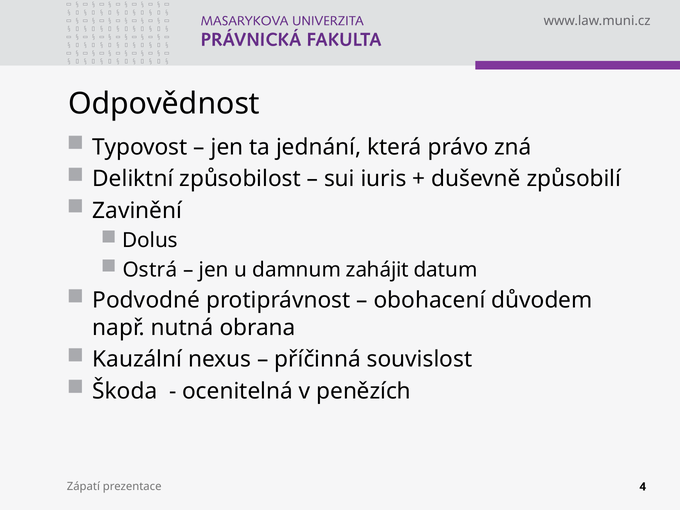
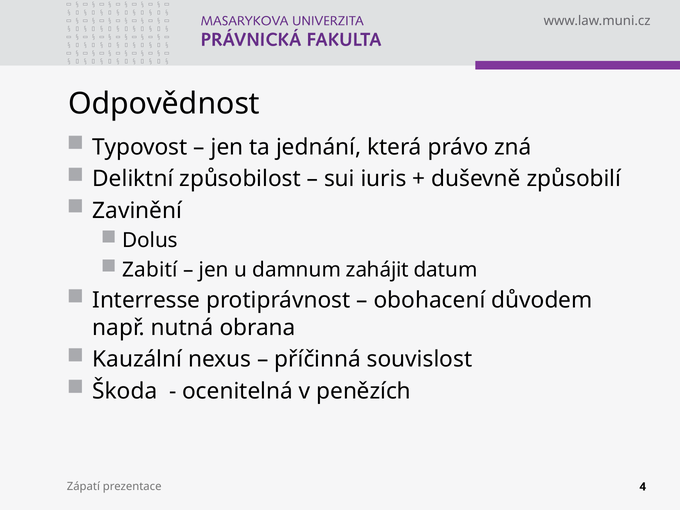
Ostrá: Ostrá -> Zabití (150, 270)
Podvodné: Podvodné -> Interresse (146, 300)
